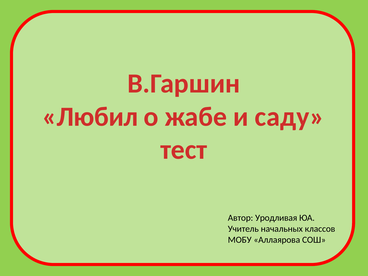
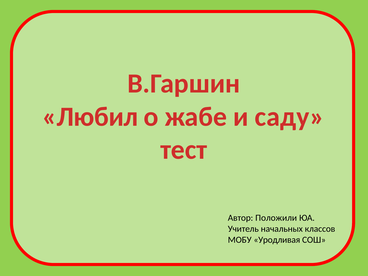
Уродливая: Уродливая -> Положили (276, 218)
Аллаярова: Аллаярова -> Уродливая (277, 240)
